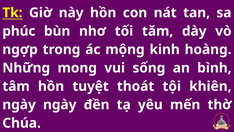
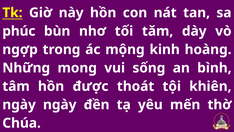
tuyệt: tuyệt -> được (90, 86)
